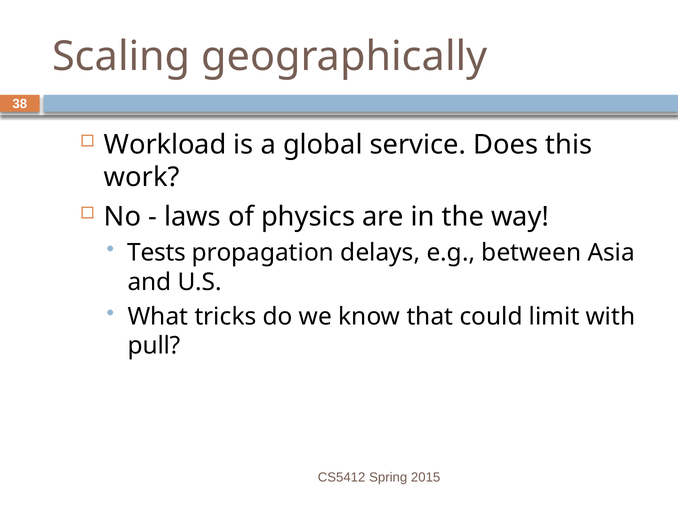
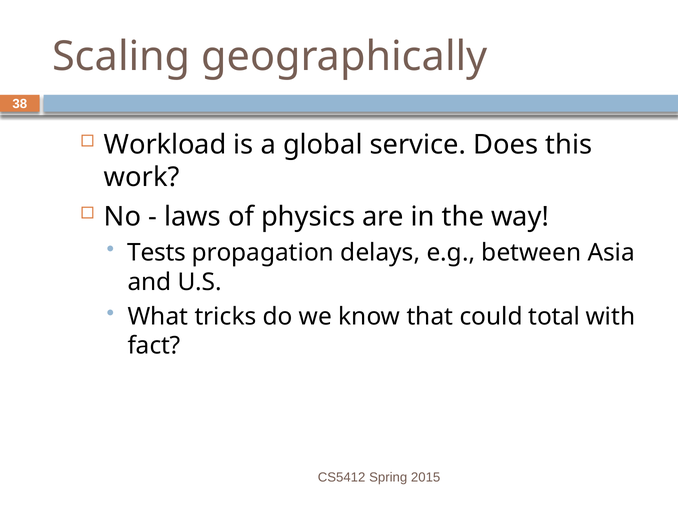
limit: limit -> total (554, 317)
pull: pull -> fact (154, 346)
